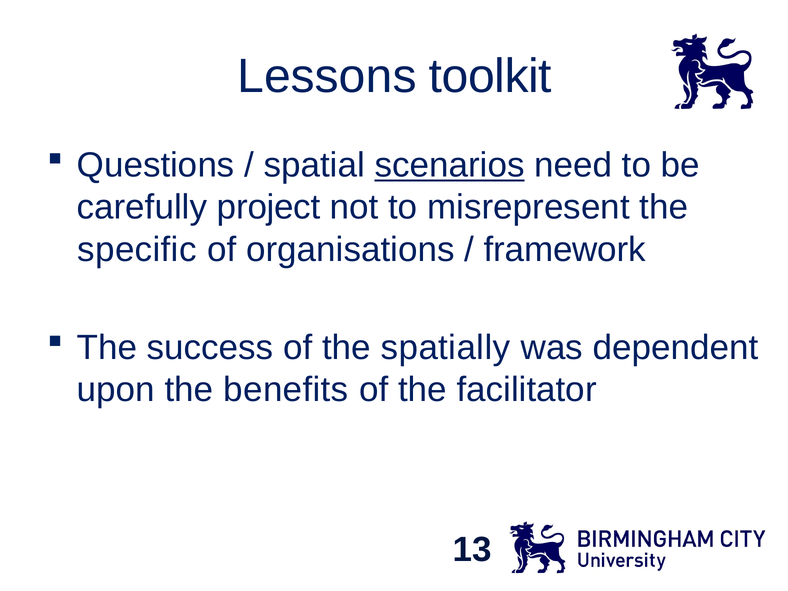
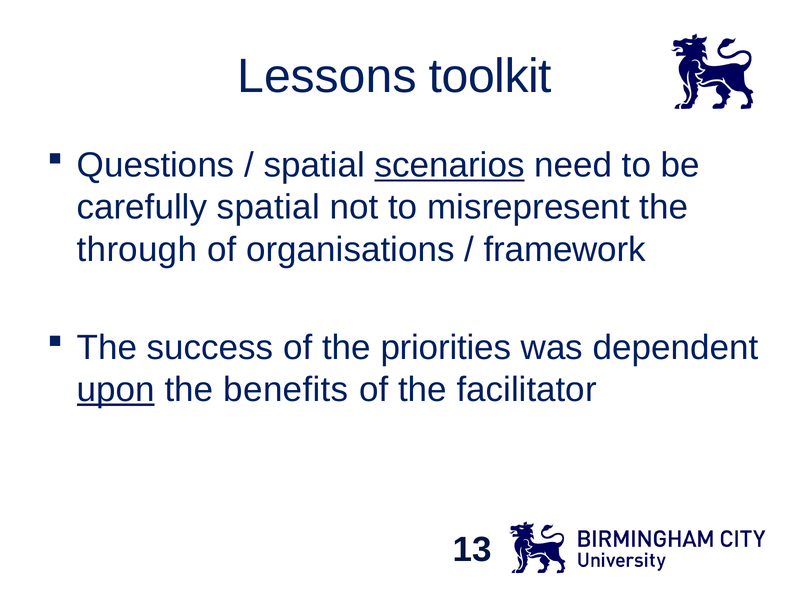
carefully project: project -> spatial (268, 207)
specific: specific -> through (137, 249)
spatially: spatially -> priorities (446, 348)
upon underline: none -> present (116, 390)
